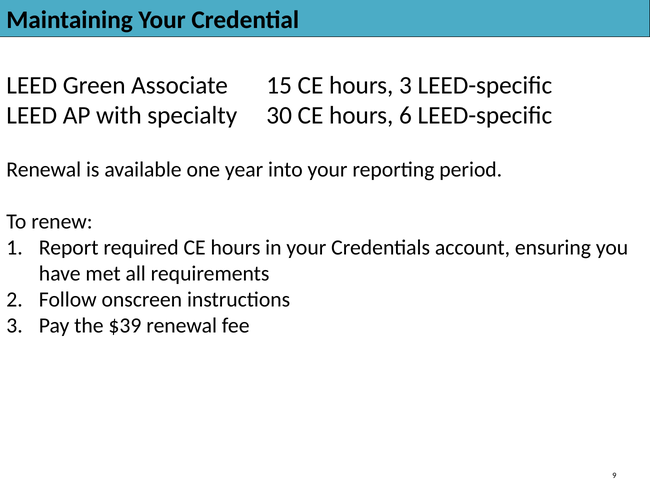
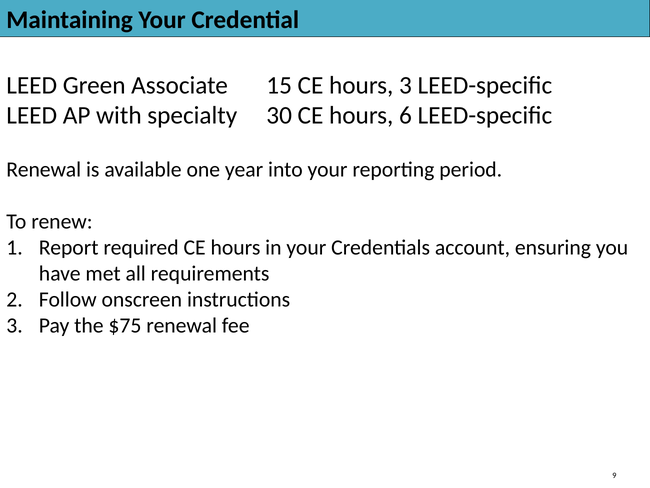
$39: $39 -> $75 (125, 325)
